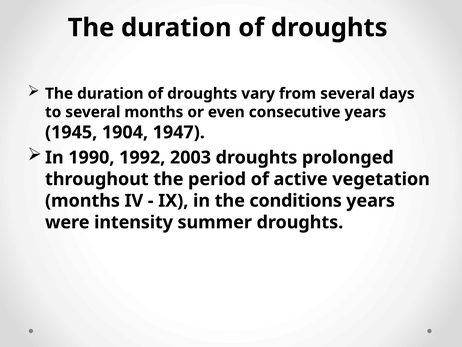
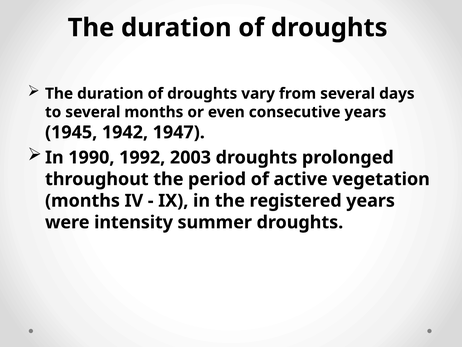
1904: 1904 -> 1942 (125, 132)
conditions: conditions -> registered (296, 200)
